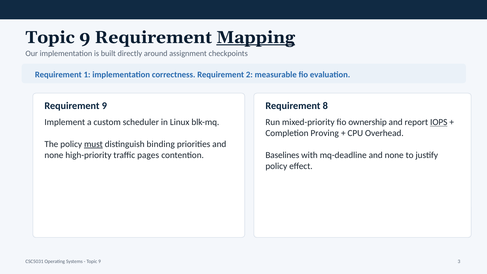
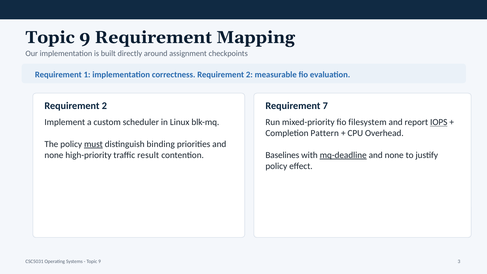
Mapping underline: present -> none (256, 37)
9: 9 -> 2 (104, 106)
8: 8 -> 7 (325, 106)
ownership: ownership -> filesystem (367, 122)
Proving: Proving -> Pattern (325, 133)
pages: pages -> result (148, 155)
mq-deadline underline: none -> present (343, 155)
